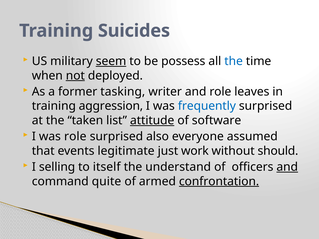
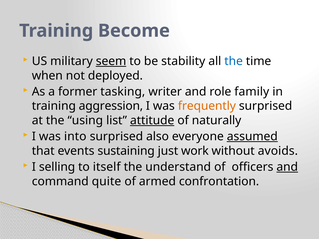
Suicides: Suicides -> Become (134, 31)
possess: possess -> stability (183, 61)
not underline: present -> none (75, 76)
leaves: leaves -> family (252, 92)
frequently colour: blue -> orange (207, 106)
taken: taken -> using (85, 121)
software: software -> naturally (217, 121)
was role: role -> into (75, 137)
assumed underline: none -> present (252, 137)
legitimate: legitimate -> sustaining (126, 151)
should: should -> avoids (278, 151)
confrontation underline: present -> none (219, 182)
